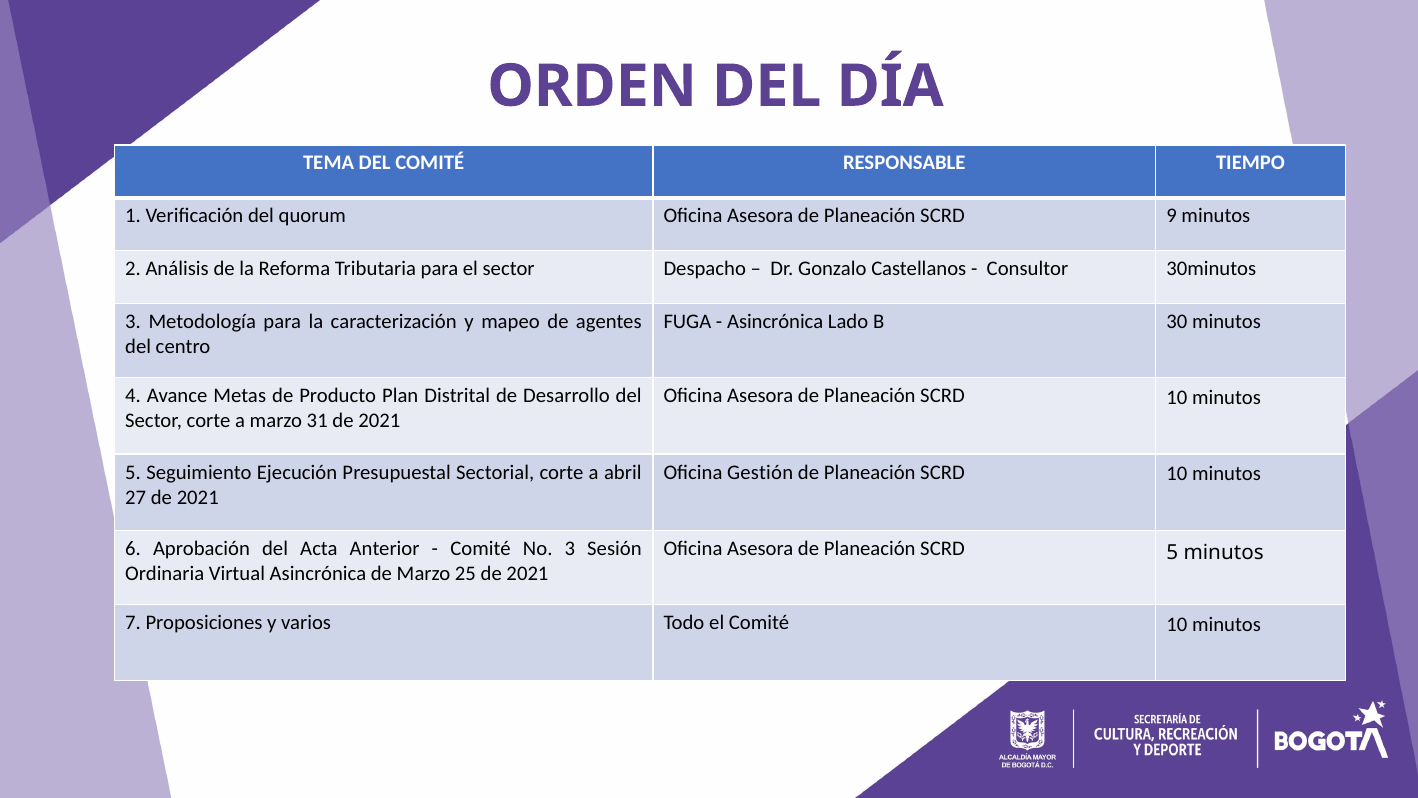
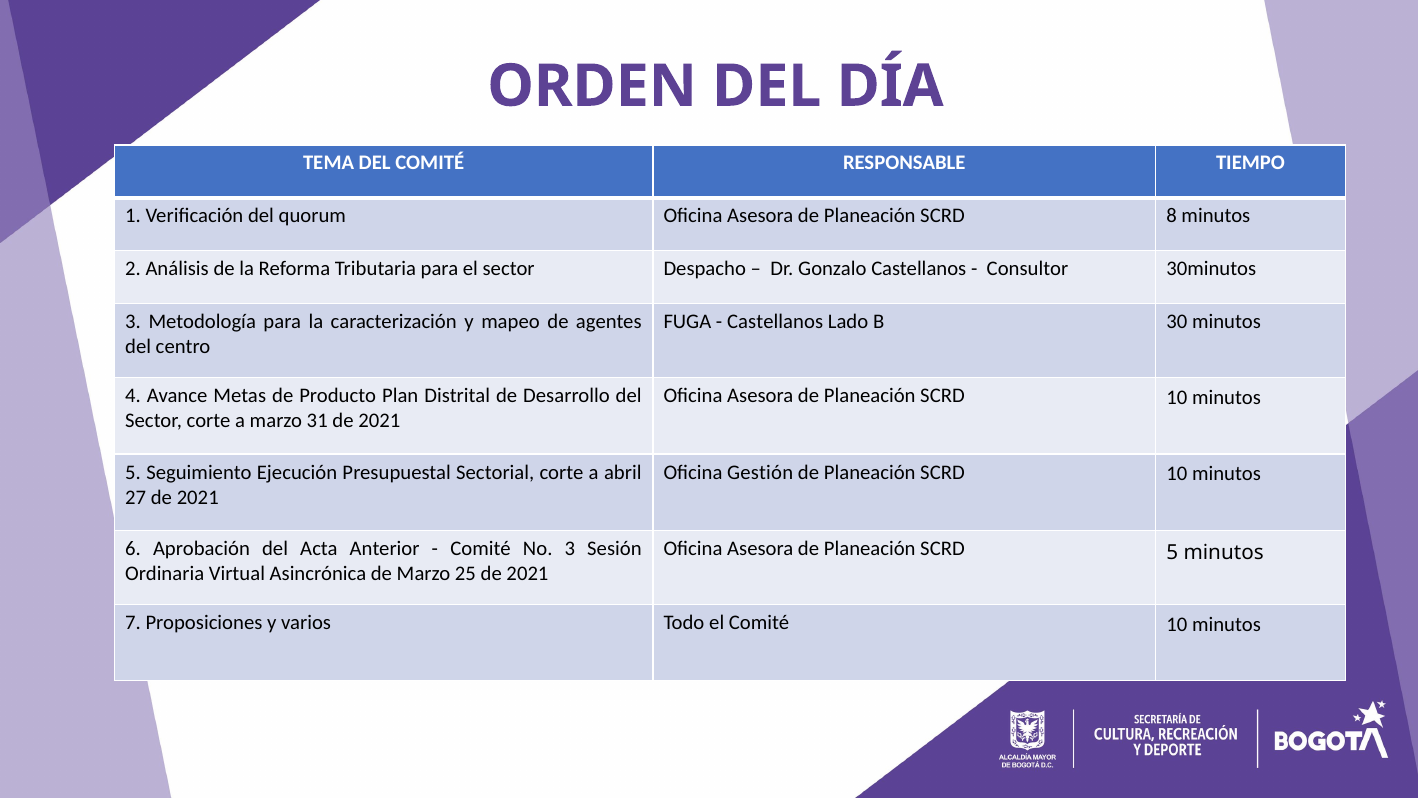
9: 9 -> 8 (1172, 216)
Asincrónica: Asincrónica -> Castellanos (775, 322)
